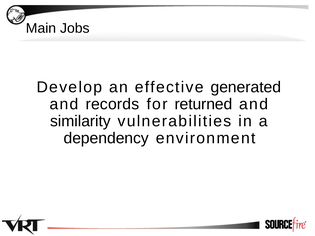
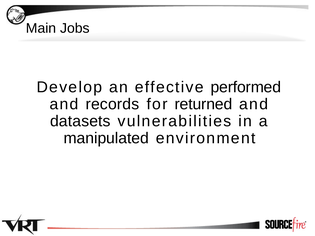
generated: generated -> performed (246, 87)
similarity: similarity -> datasets (80, 121)
dependency: dependency -> manipulated (106, 138)
